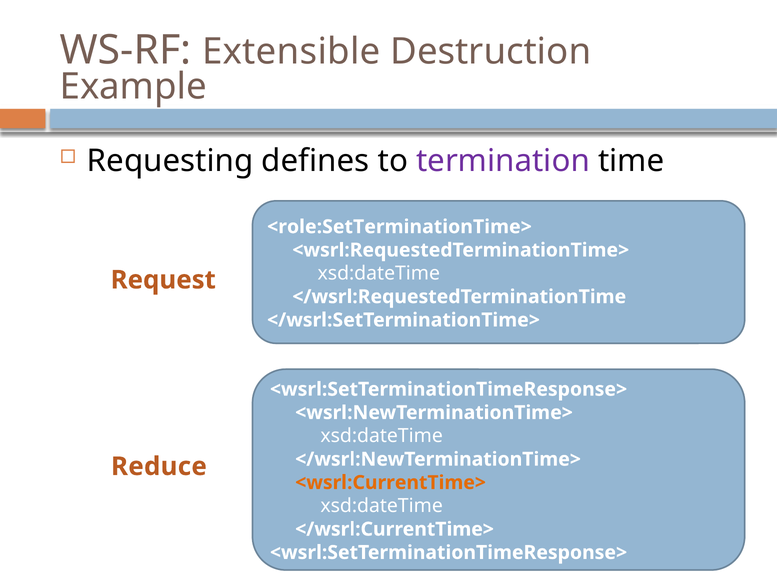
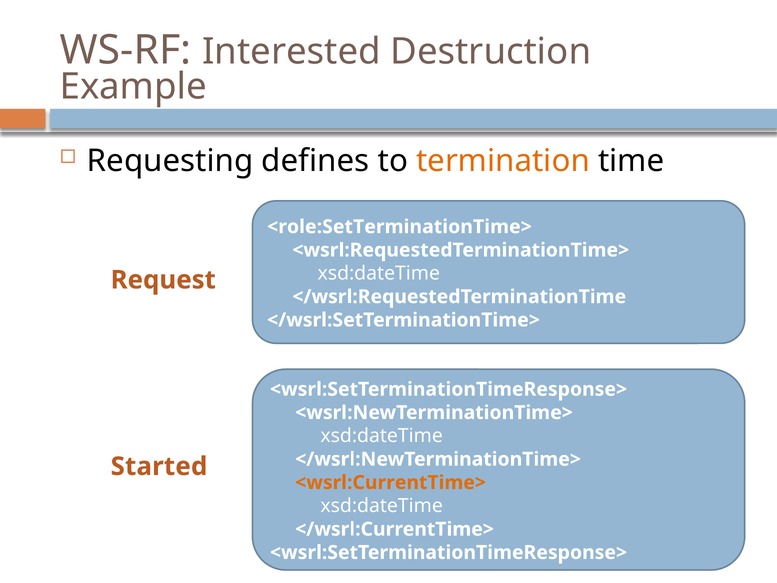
Extensible: Extensible -> Interested (291, 51)
termination colour: purple -> orange (503, 161)
Reduce: Reduce -> Started (159, 466)
